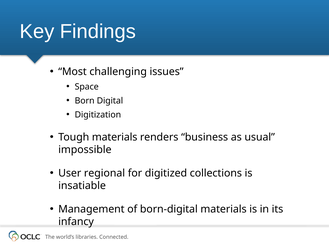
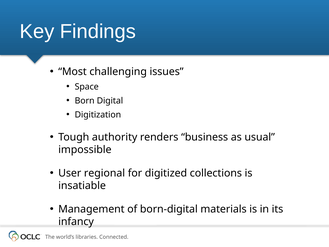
Tough materials: materials -> authority (115, 137)
